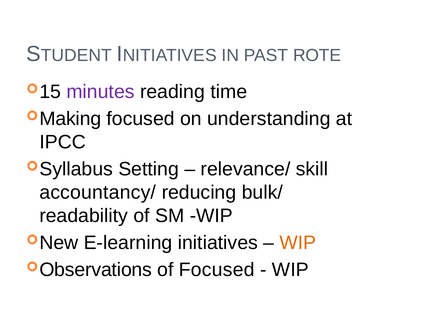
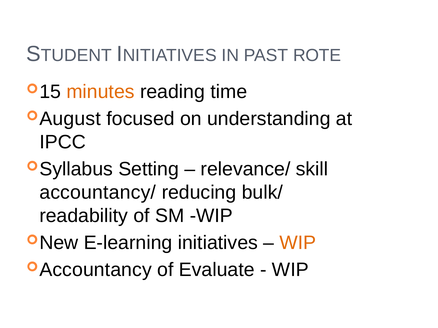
minutes colour: purple -> orange (101, 92)
Making: Making -> August (70, 119)
Observations: Observations -> Accountancy (96, 270)
of Focused: Focused -> Evaluate (217, 270)
